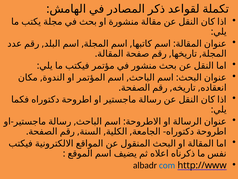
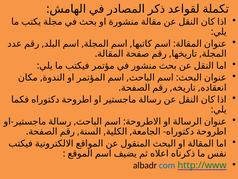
http://www colour: black -> green (202, 165)
